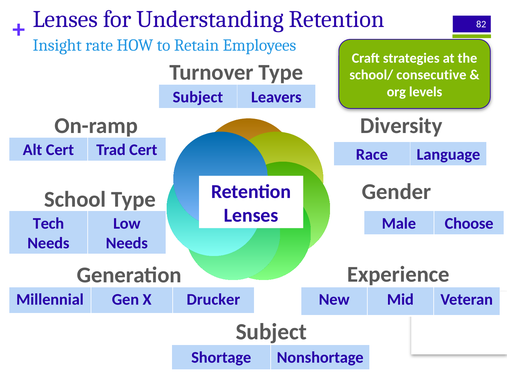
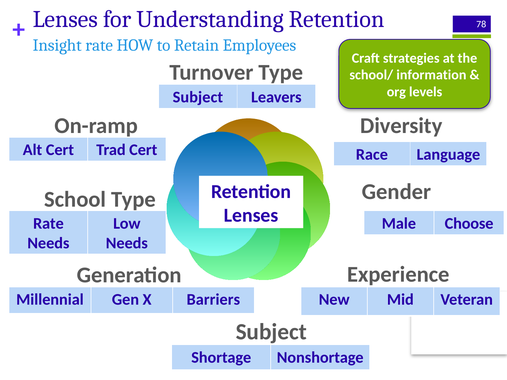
82: 82 -> 78 (481, 24)
consecutive: consecutive -> information (431, 75)
Tech: Tech -> Rate (48, 224)
Drucker: Drucker -> Barriers (213, 300)
